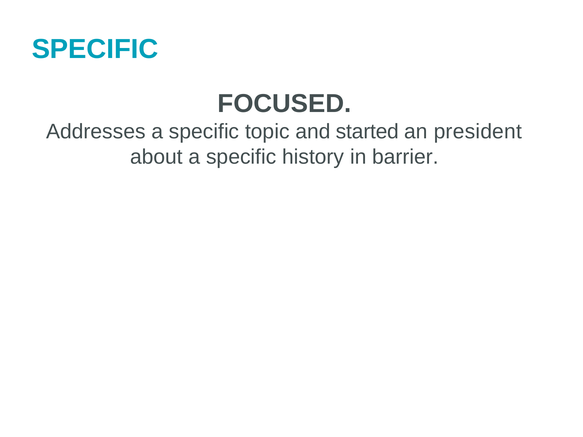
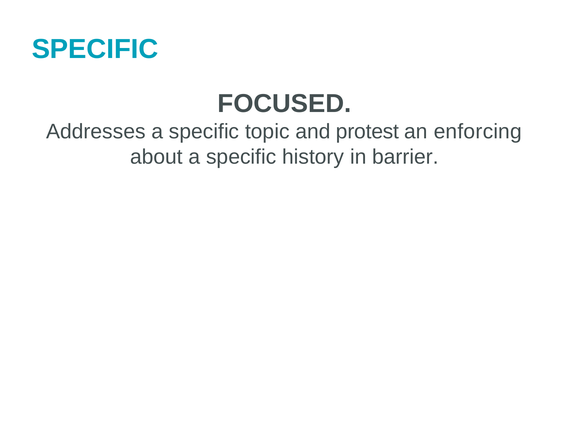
started: started -> protest (367, 132)
president: president -> enforcing (478, 132)
